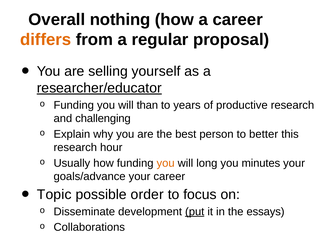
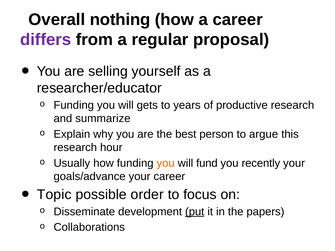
differs colour: orange -> purple (46, 40)
researcher/educator underline: present -> none (99, 88)
than: than -> gets (147, 105)
challenging: challenging -> summarize (103, 119)
better: better -> argue (264, 134)
long: long -> fund (207, 163)
minutes: minutes -> recently (261, 163)
essays: essays -> papers (265, 212)
